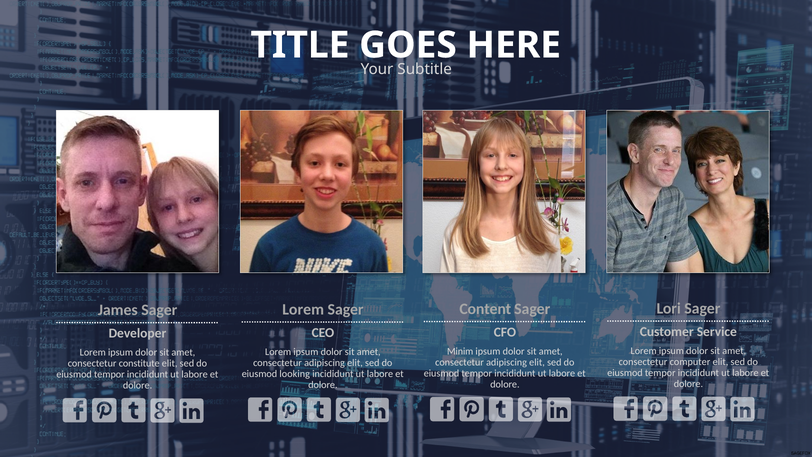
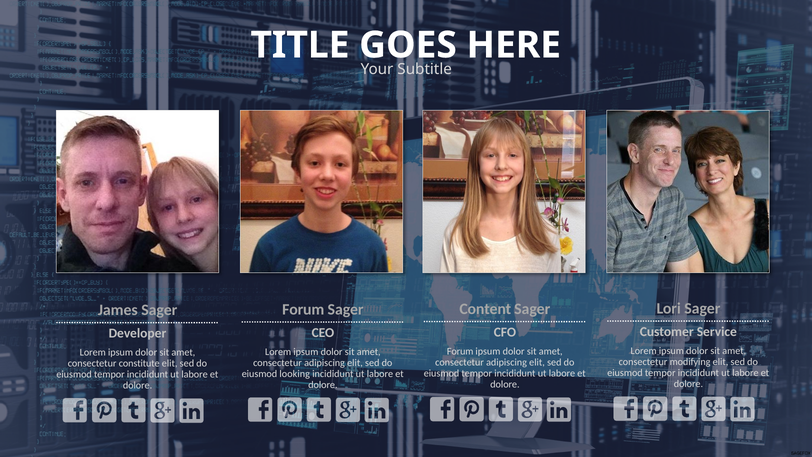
Lorem: Lorem -> Forum (303, 309)
Minim: Minim -> Forum (460, 351)
computer: computer -> modifying (690, 362)
